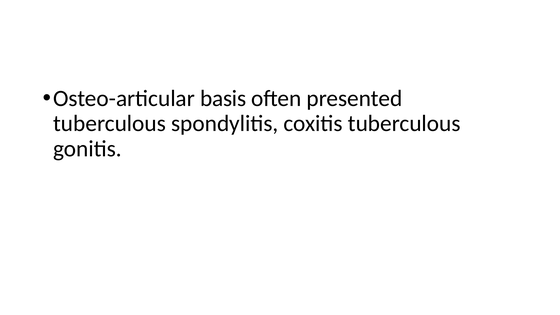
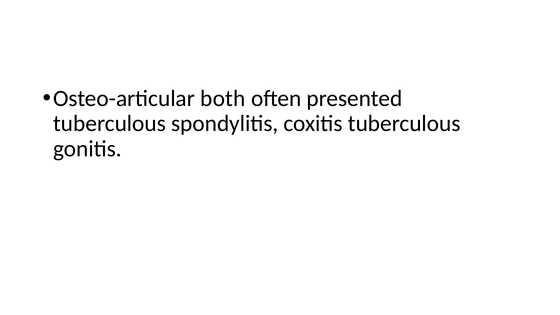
basis: basis -> both (223, 98)
